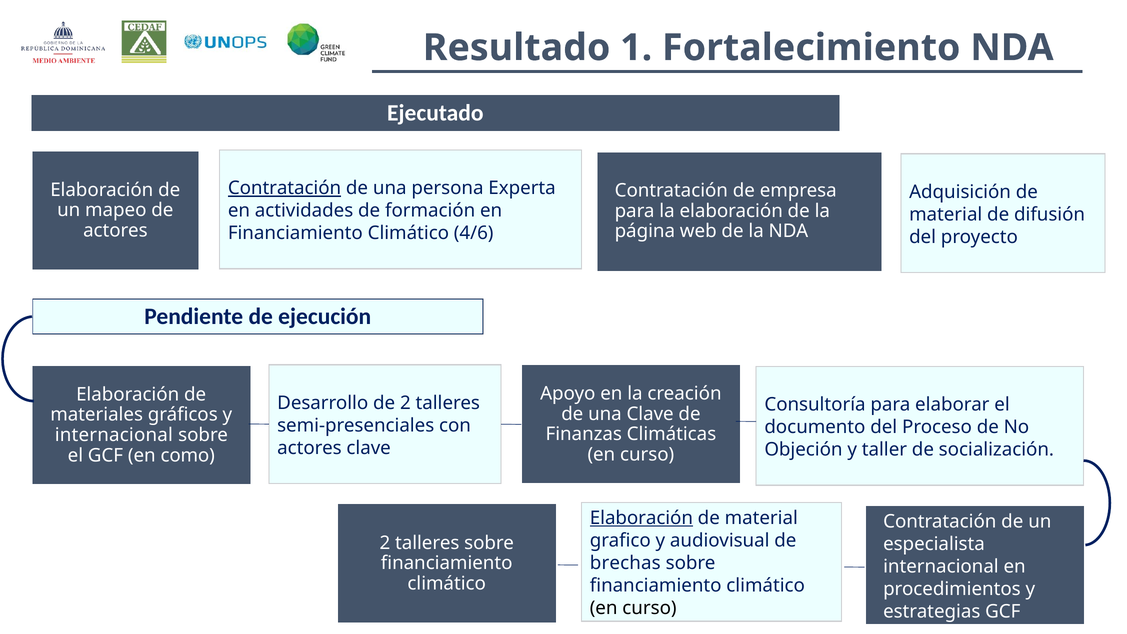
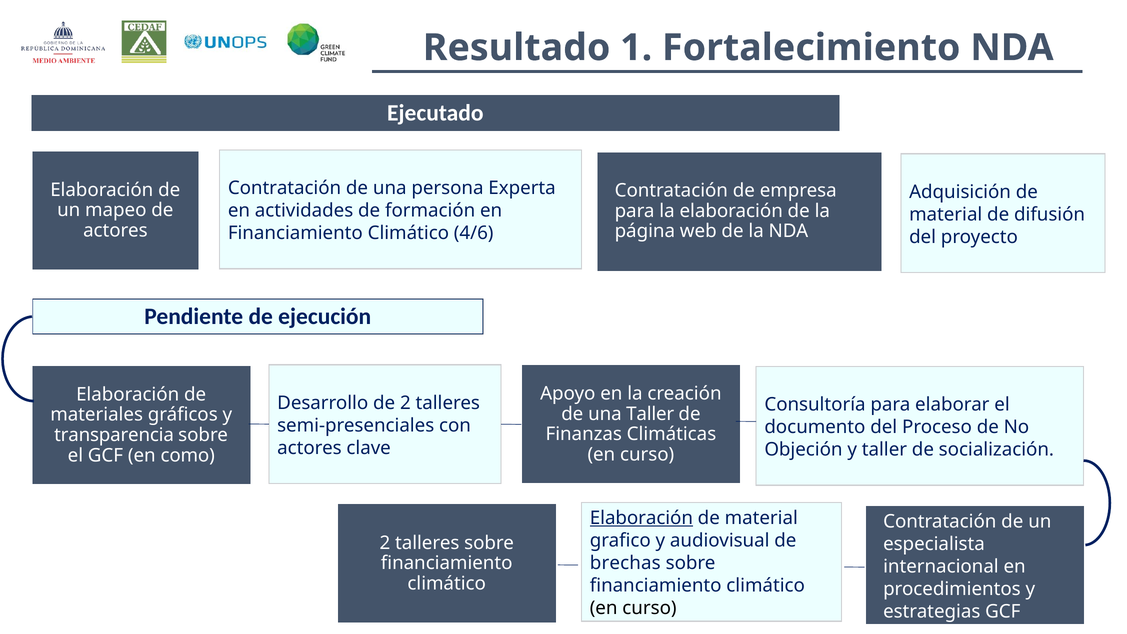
Contratación underline: present -> none (285, 188)
una Clave: Clave -> Taller (650, 414)
internacional: internacional -> transparencia (114, 435)
